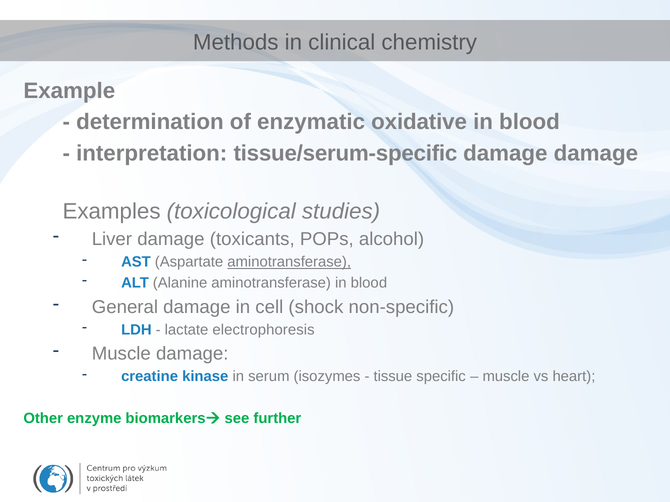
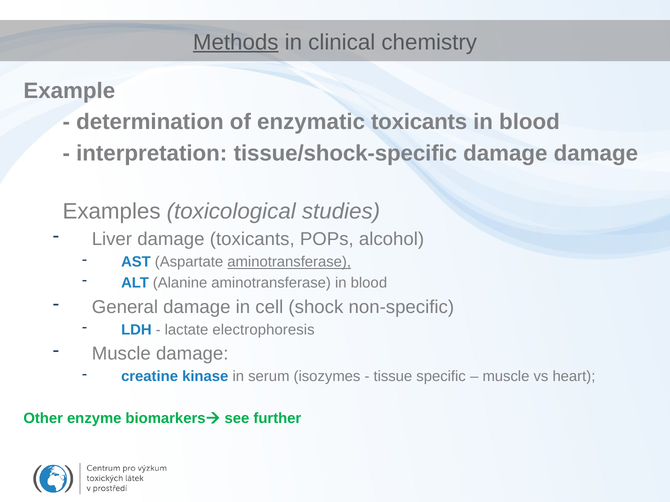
Methods underline: none -> present (236, 42)
enzymatic oxidative: oxidative -> toxicants (419, 122)
tissue/serum-specific: tissue/serum-specific -> tissue/shock-specific (345, 153)
